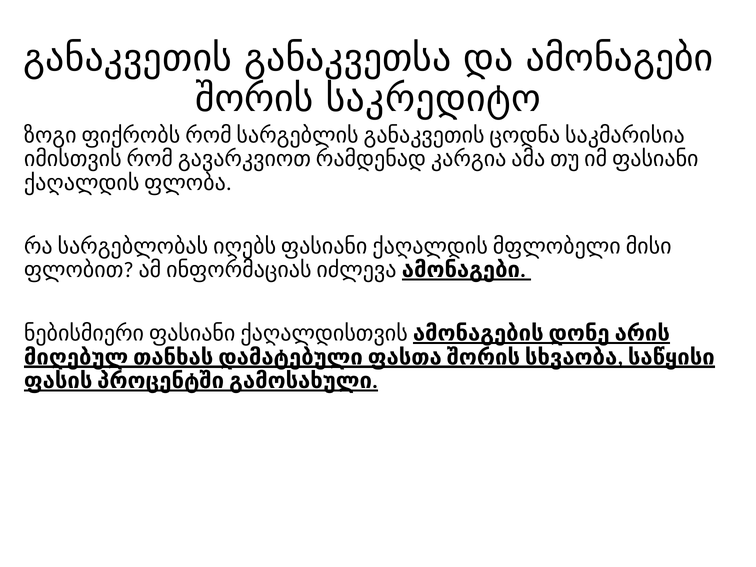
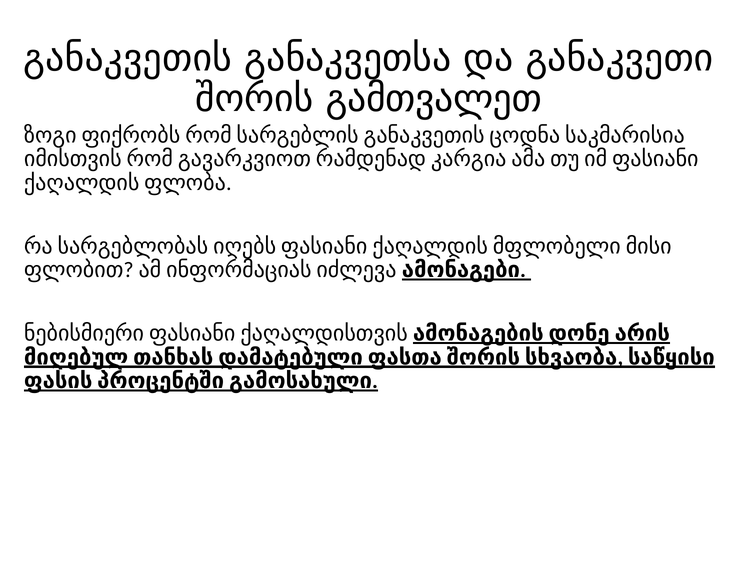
და ამონაგები: ამონაგები -> განაკვეთი (619, 58)
საკრედიტო: საკრედიტო -> გამთვალეთ (434, 99)
